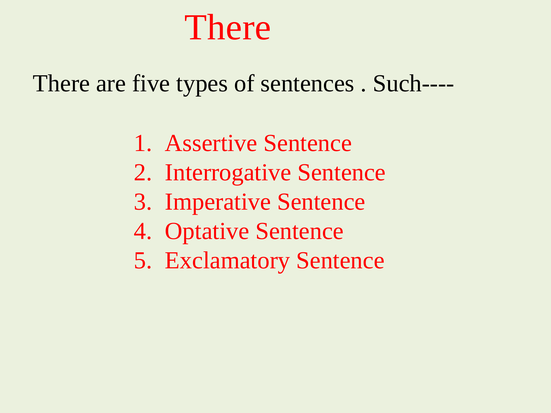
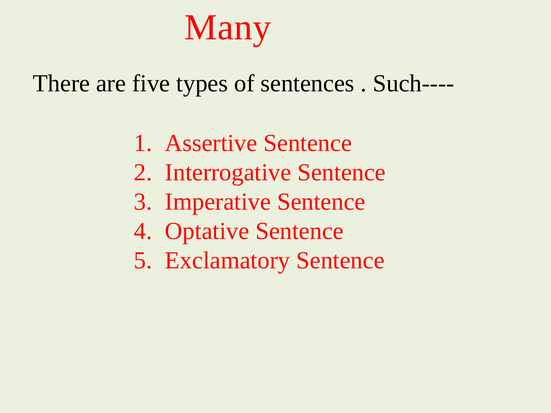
There: There -> Many (228, 27)
